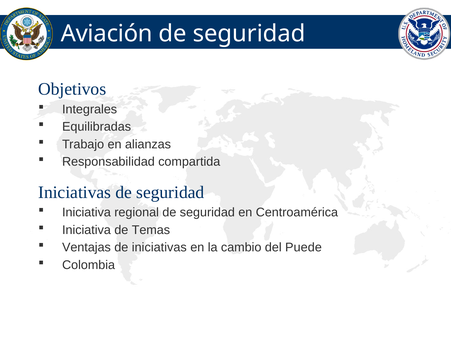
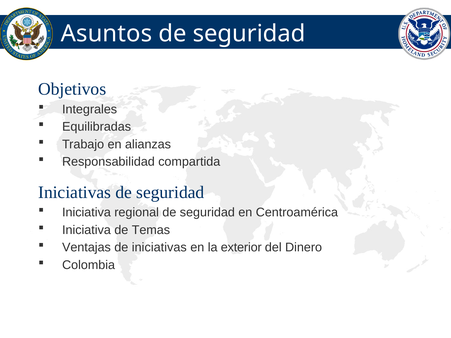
Aviación: Aviación -> Asuntos (107, 34)
cambio: cambio -> exterior (241, 248)
Puede: Puede -> Dinero (304, 248)
